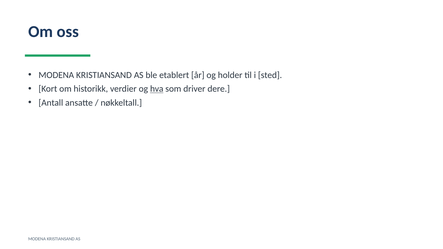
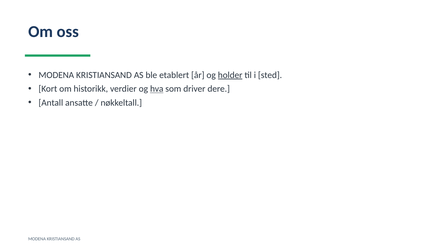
holder underline: none -> present (230, 75)
